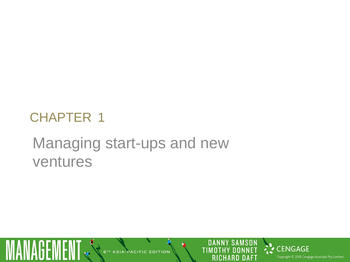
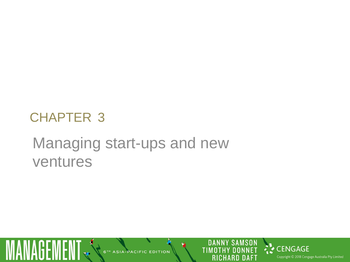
1: 1 -> 3 (101, 118)
